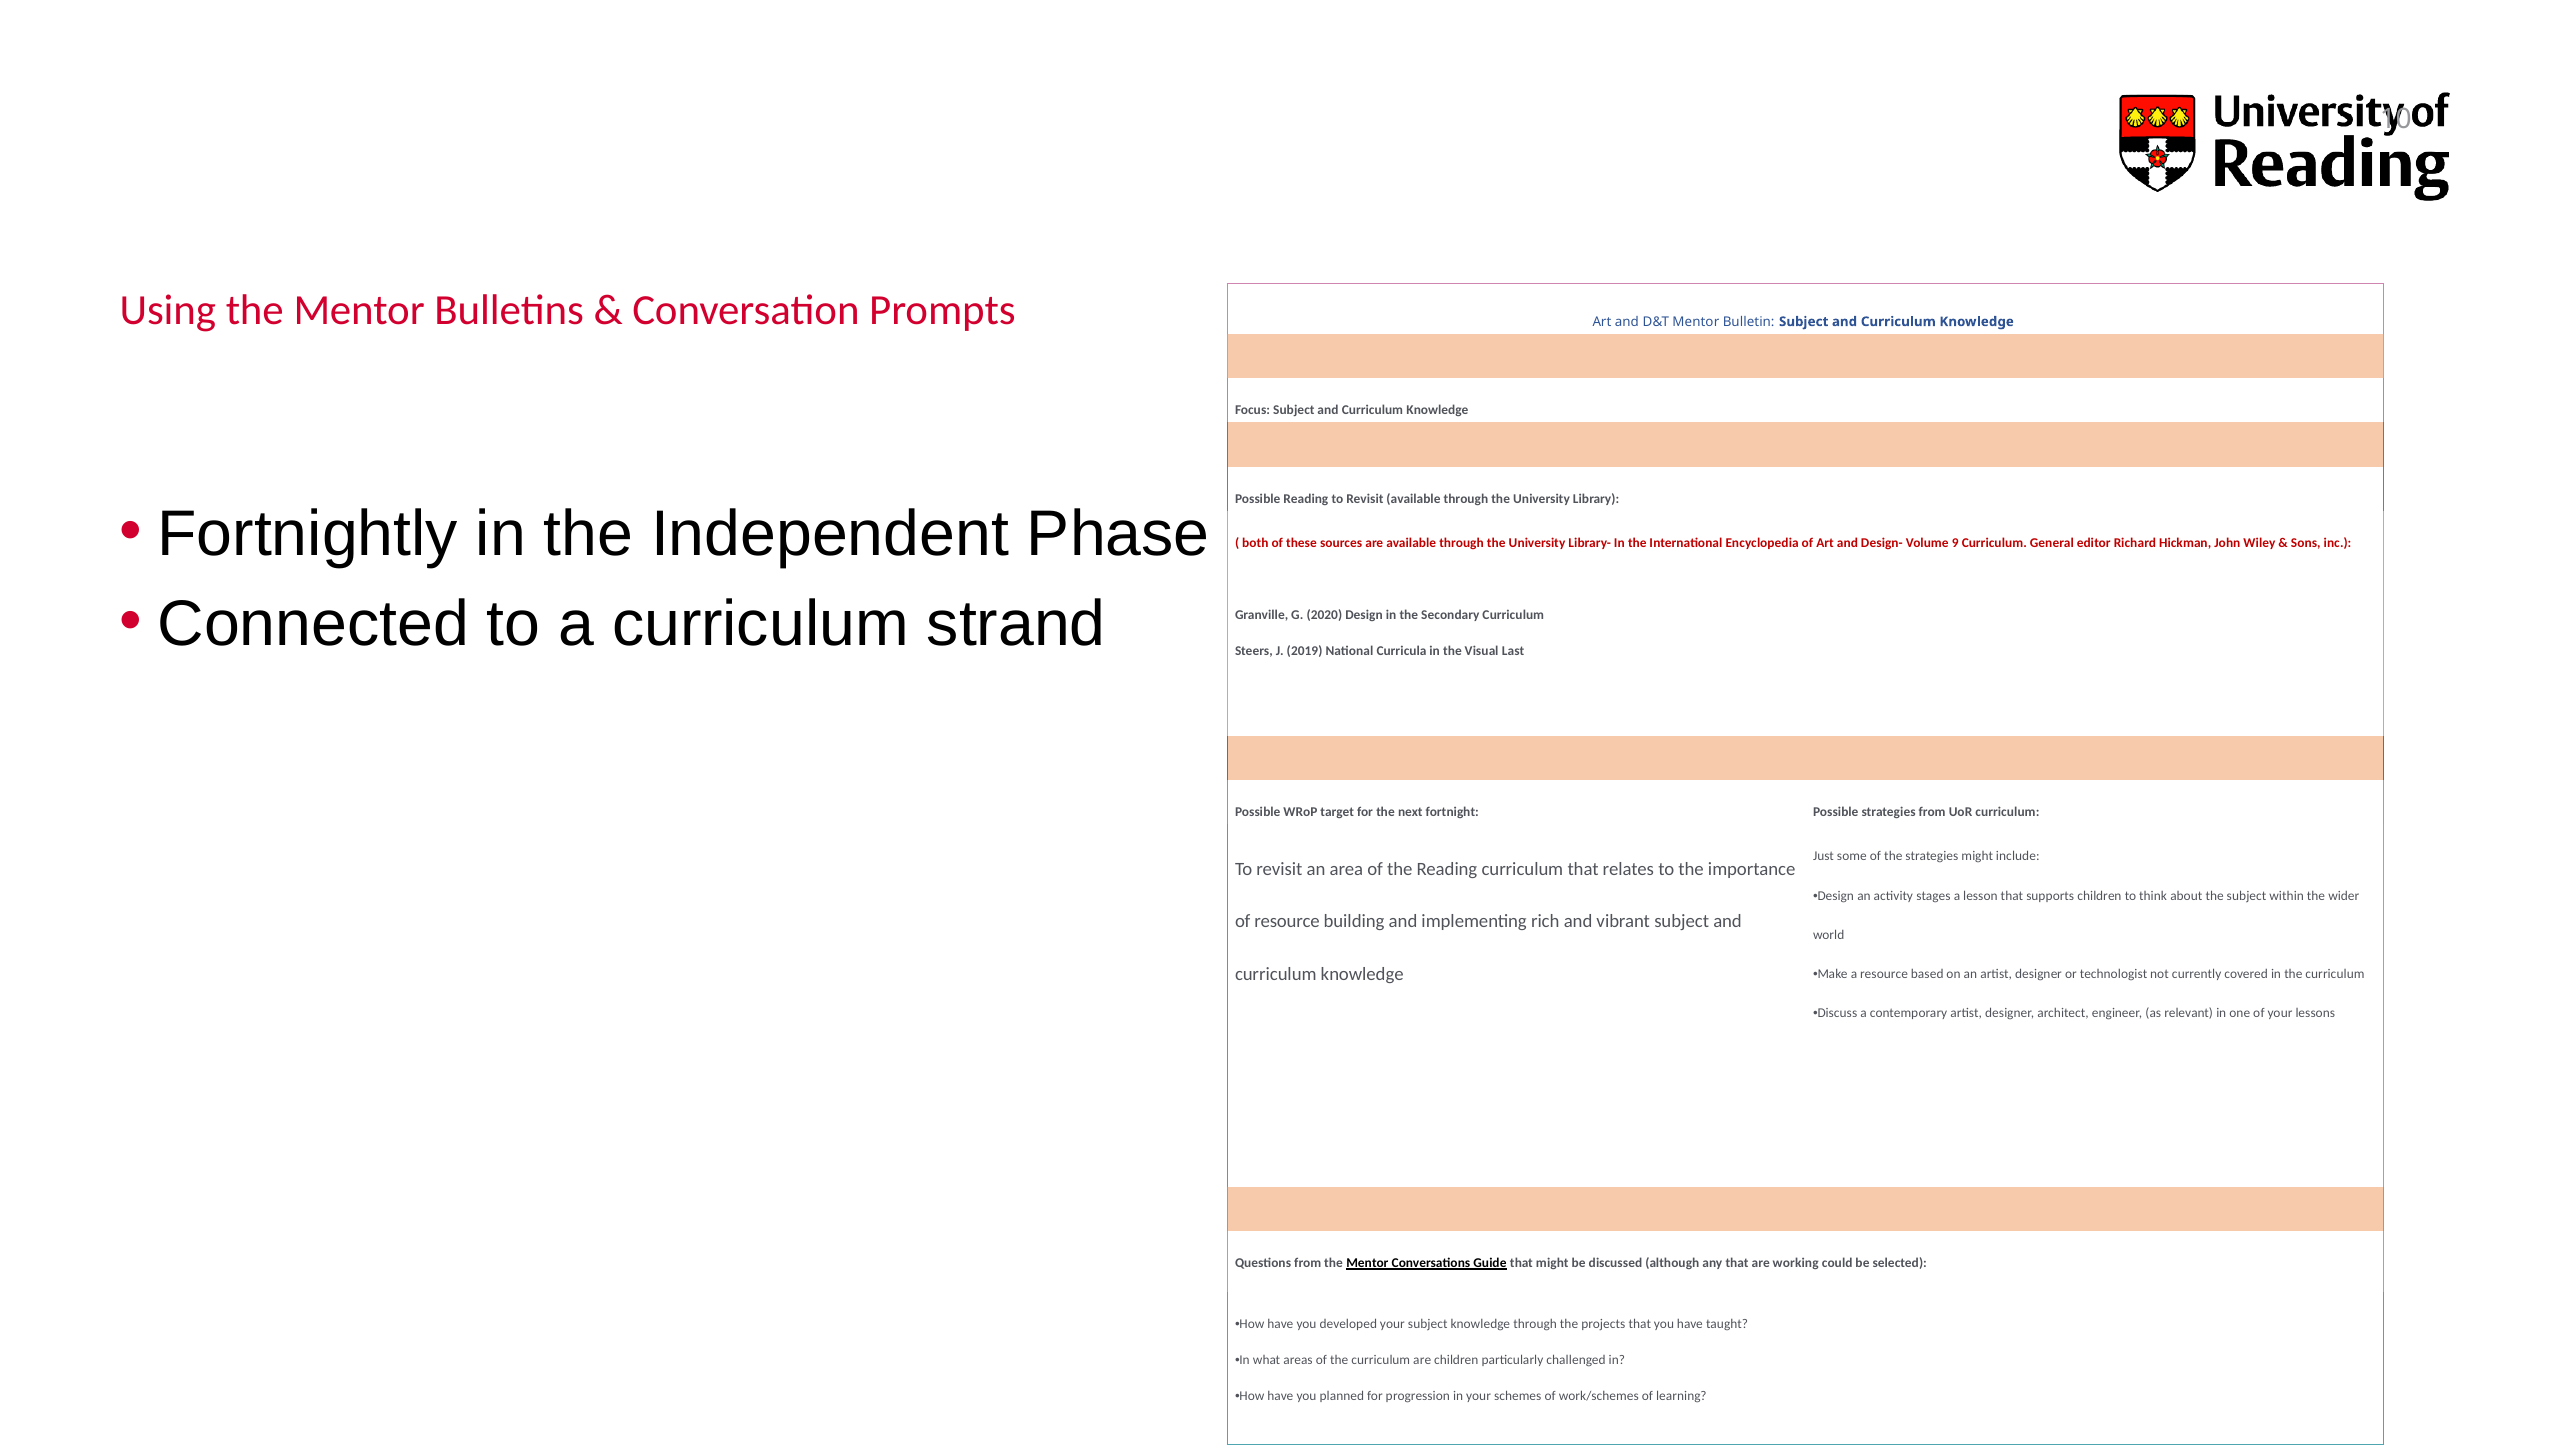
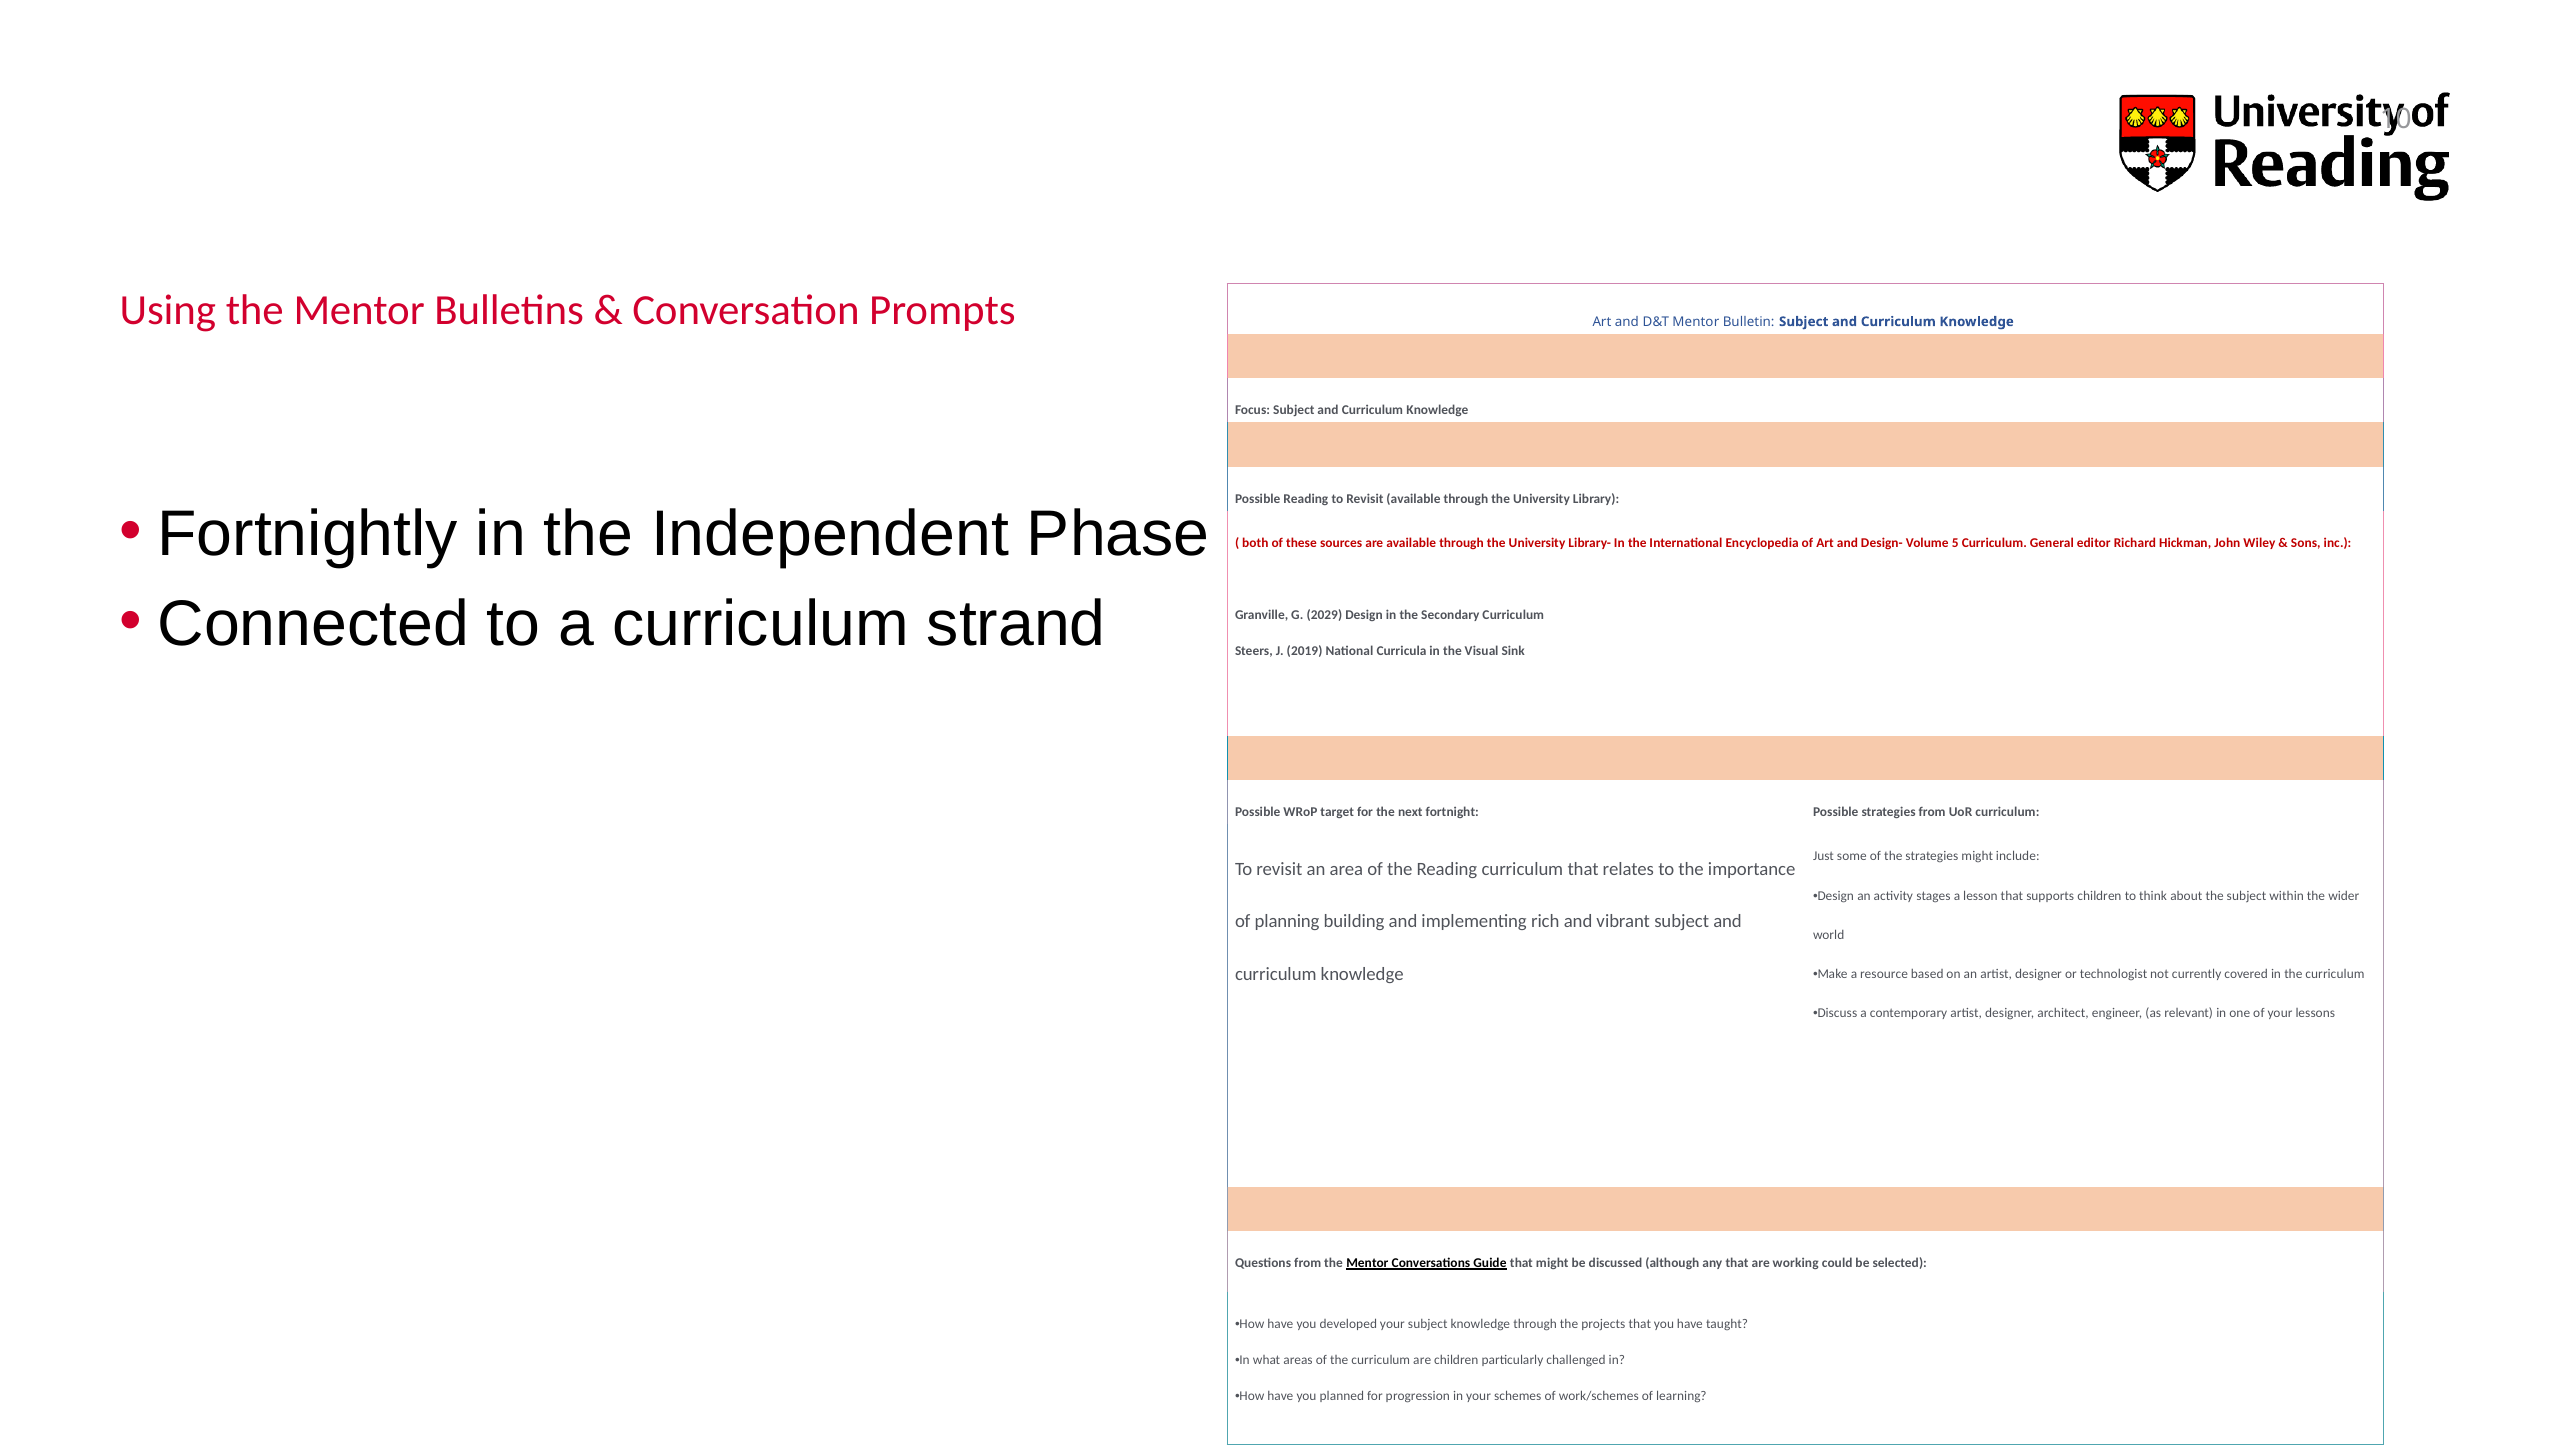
9: 9 -> 5 (1955, 543)
2020: 2020 -> 2029 (1324, 615)
Last: Last -> Sink (1513, 652)
of resource: resource -> planning (1287, 922)
